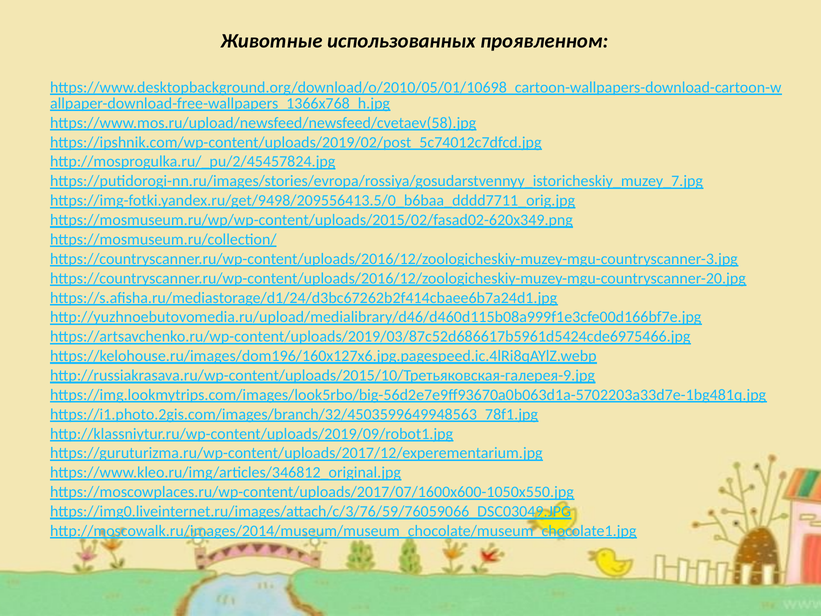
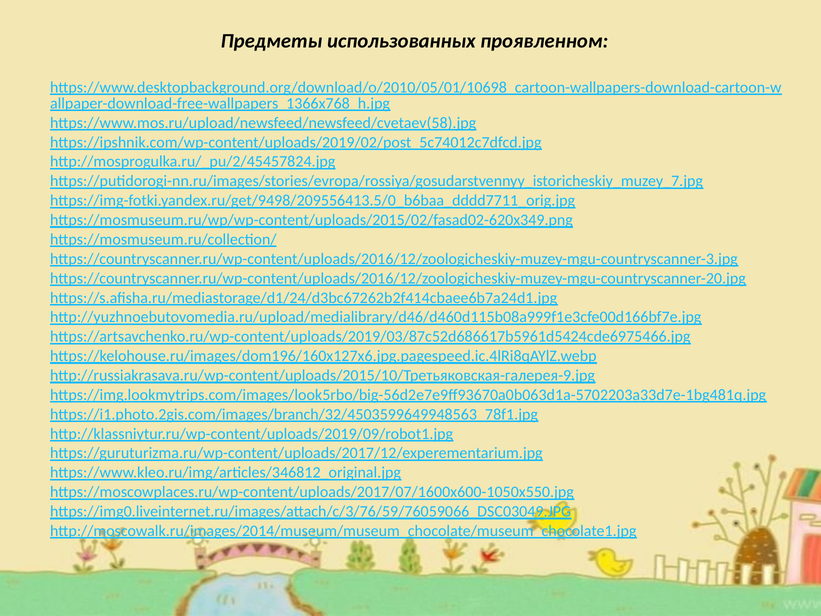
Животные: Животные -> Предметы (272, 41)
